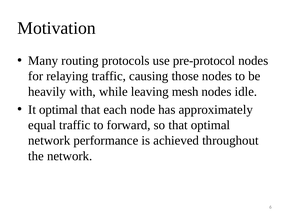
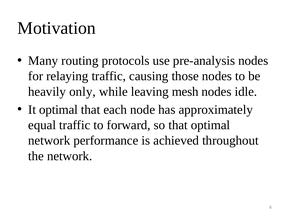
pre-protocol: pre-protocol -> pre-analysis (204, 61)
with: with -> only (83, 91)
